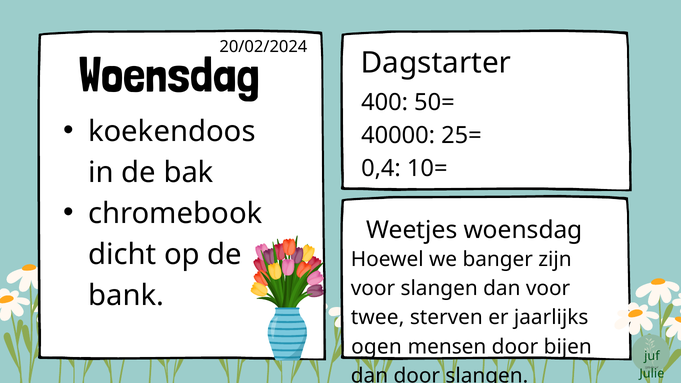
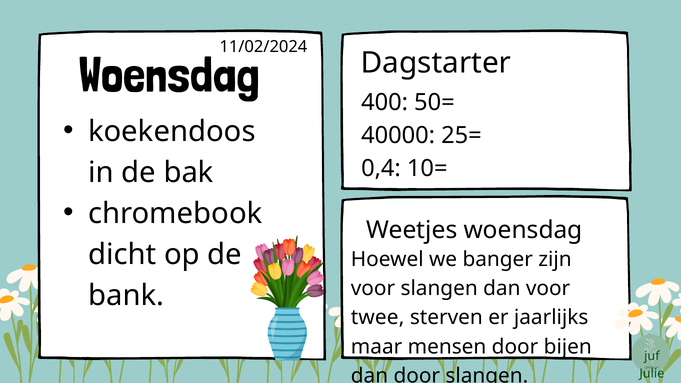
20/02/2024: 20/02/2024 -> 11/02/2024 (263, 47)
ogen: ogen -> maar (377, 347)
